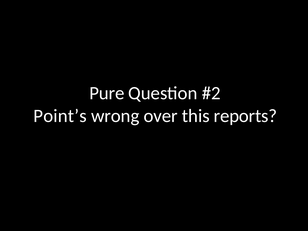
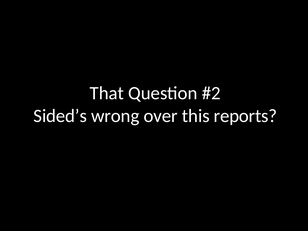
Pure: Pure -> That (107, 93)
Point’s: Point’s -> Sided’s (60, 116)
